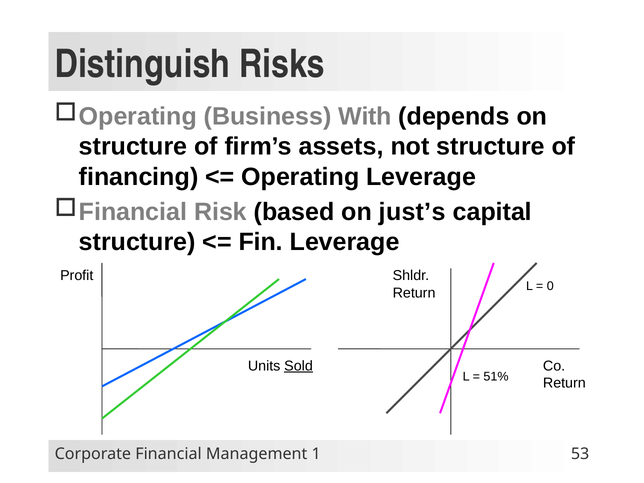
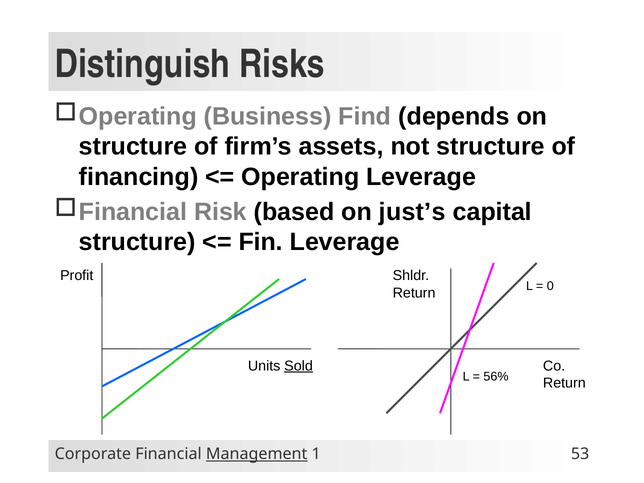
With: With -> Find (365, 117)
51%: 51% -> 56% (496, 376)
Management underline: none -> present (257, 454)
